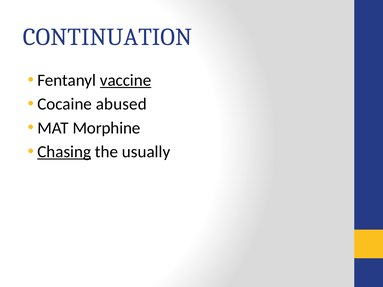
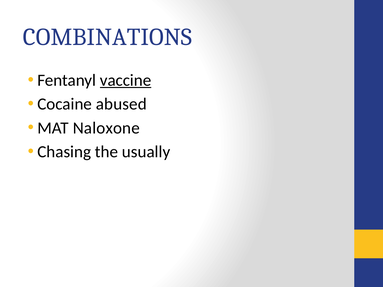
CONTINUATION: CONTINUATION -> COMBINATIONS (108, 37)
Morphine: Morphine -> Naloxone (106, 128)
Chasing underline: present -> none (64, 152)
